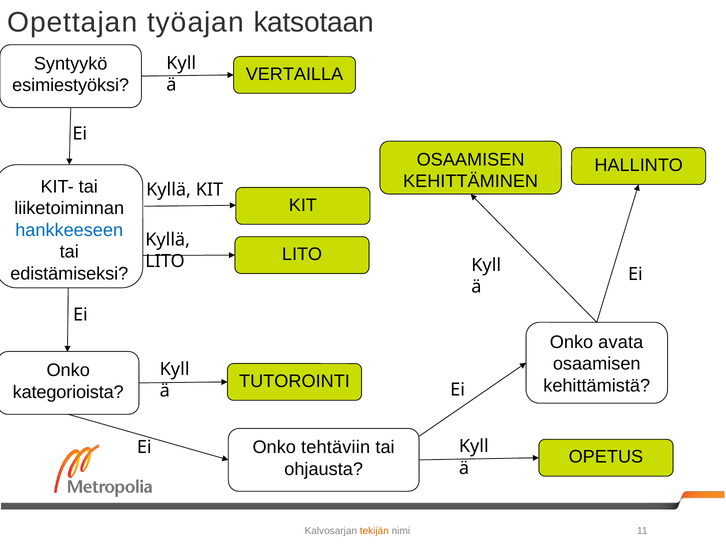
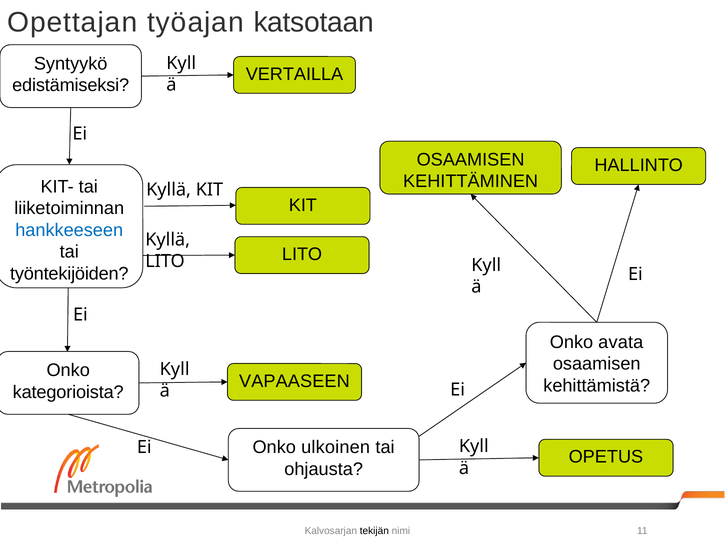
esimiestyöksi: esimiestyöksi -> edistämiseksi (71, 85)
edistämiseksi: edistämiseksi -> työntekijöiden (69, 273)
TUTOROINTI: TUTOROINTI -> VAPAASEEN (294, 381)
tehtäviin: tehtäviin -> ulkoinen (336, 447)
tekijän colour: orange -> black (374, 531)
